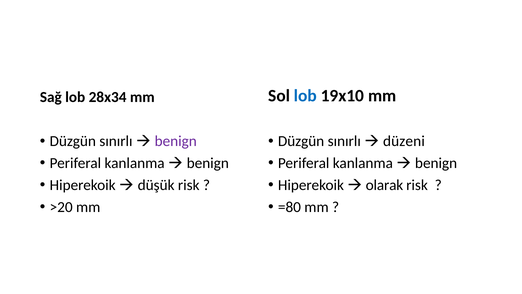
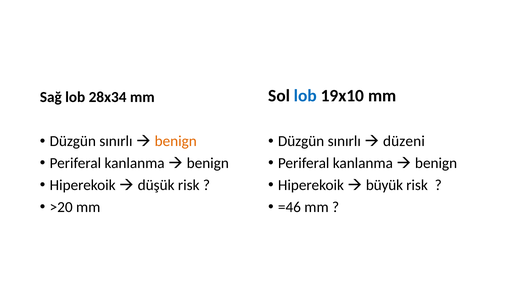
benign colour: purple -> orange (176, 141)
olarak: olarak -> büyük (384, 185)
=80: =80 -> =46 (289, 207)
